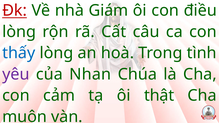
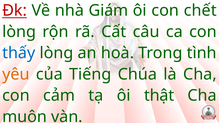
điều: điều -> chết (200, 10)
yêu colour: purple -> orange (16, 74)
Nhan: Nhan -> Tiếng (90, 74)
